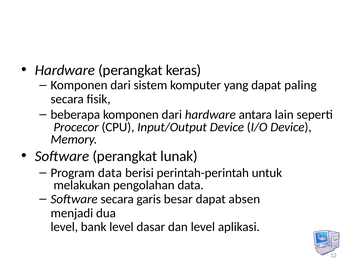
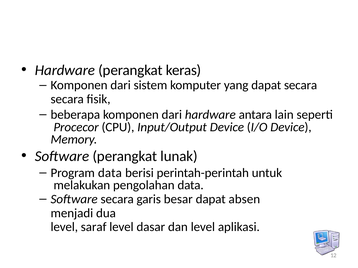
dapat paling: paling -> secara (301, 85)
bank: bank -> saraf (94, 227)
